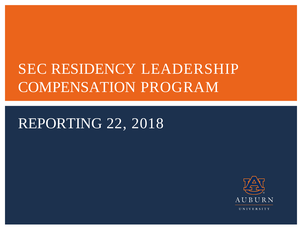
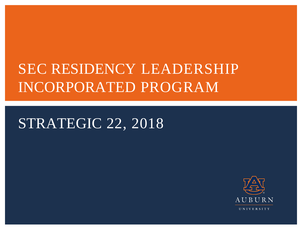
COMPENSATION: COMPENSATION -> INCORPORATED (77, 87)
REPORTING: REPORTING -> STRATEGIC (60, 123)
